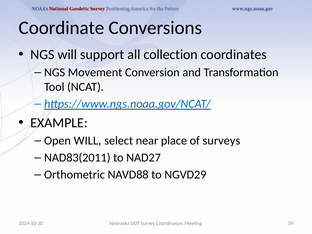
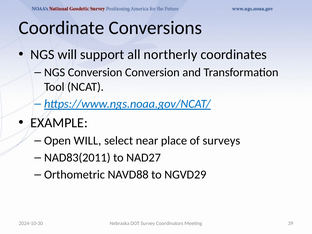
collection: collection -> northerly (171, 55)
NGS Movement: Movement -> Conversion (95, 72)
